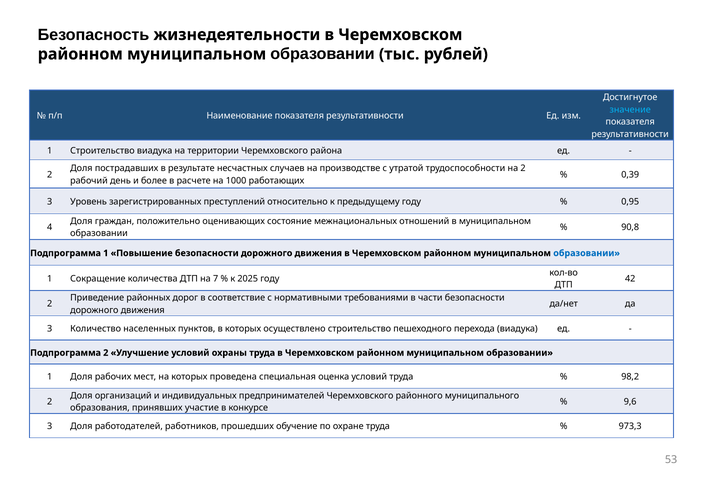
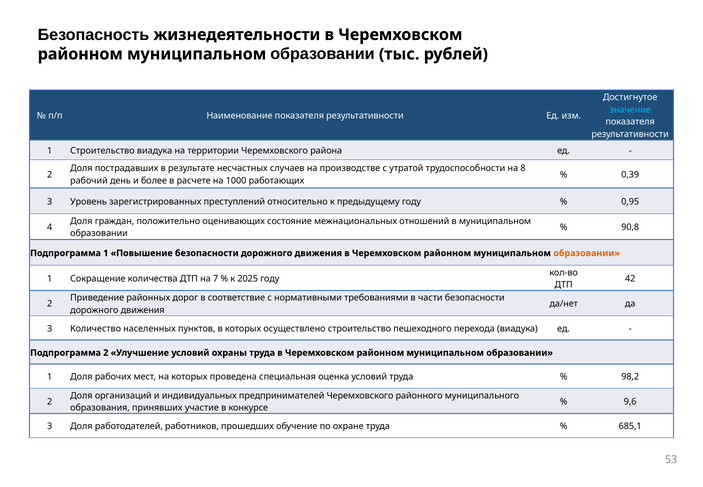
на 2: 2 -> 8 (523, 168)
образовании colour: blue -> orange (587, 253)
973,3: 973,3 -> 685,1 (630, 426)
